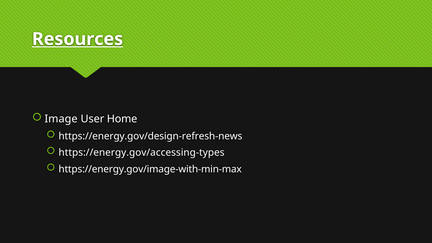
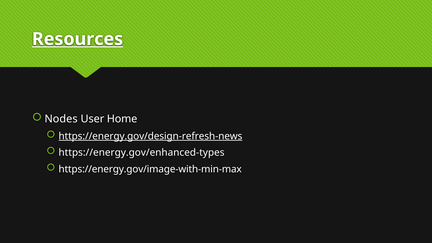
Image: Image -> Nodes (61, 119)
https://energy.gov/design-refresh-news underline: none -> present (150, 136)
https://energy.gov/accessing-types: https://energy.gov/accessing-types -> https://energy.gov/enhanced-types (142, 153)
